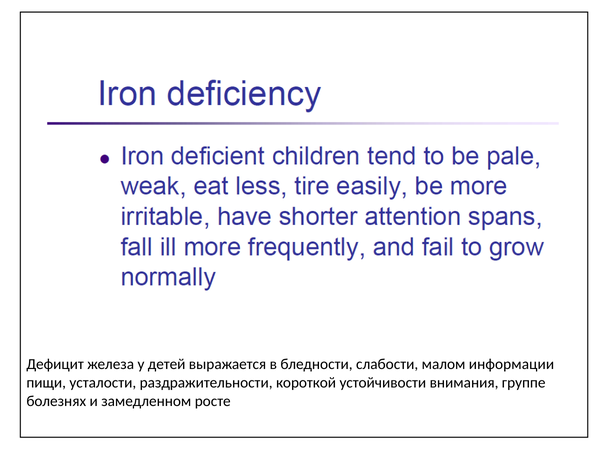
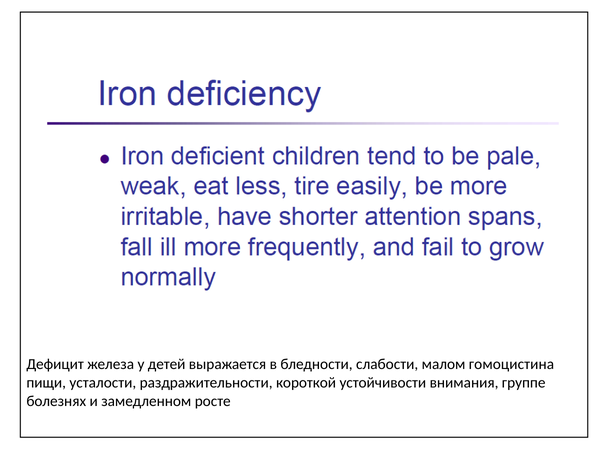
информации: информации -> гомоцистина (512, 365)
